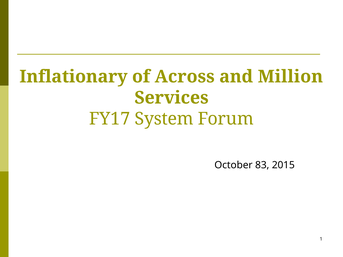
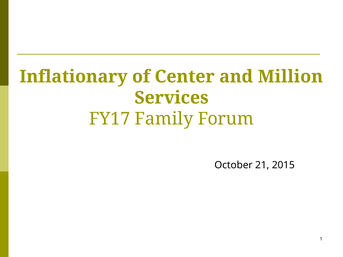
Across: Across -> Center (185, 77)
System: System -> Family (164, 119)
83: 83 -> 21 (262, 165)
